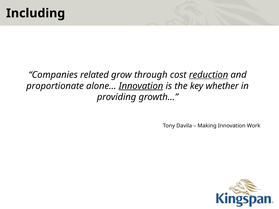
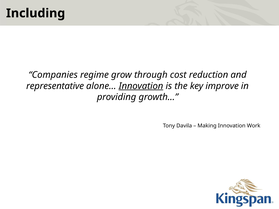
related: related -> regime (94, 75)
reduction underline: present -> none (209, 75)
proportionate: proportionate -> representative (55, 86)
whether: whether -> improve (222, 86)
